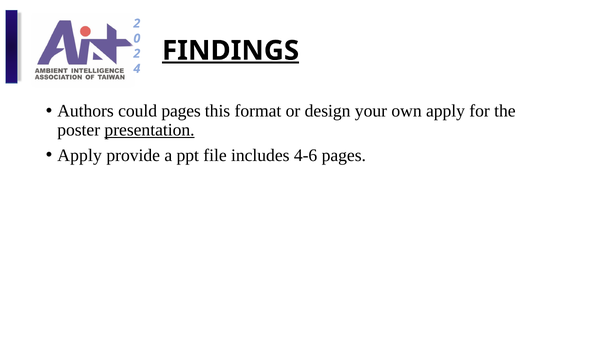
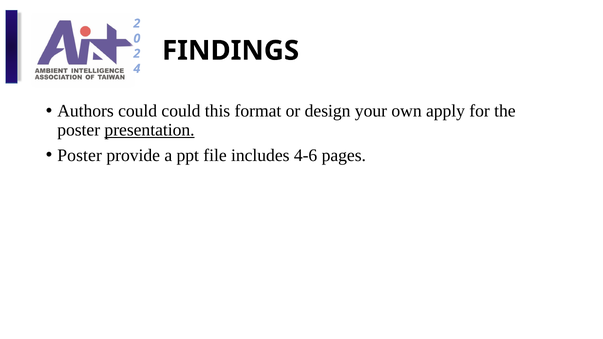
FINDINGS underline: present -> none (231, 51)
could pages: pages -> could (181, 111)
Apply: Apply -> Poster (80, 155)
